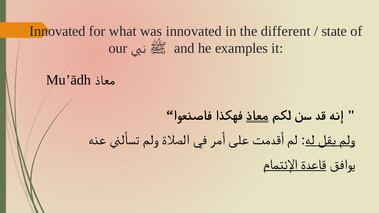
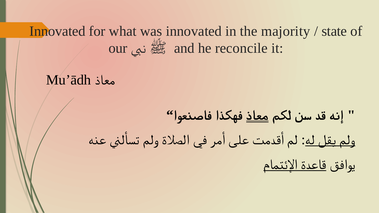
different: different -> majority (286, 31)
examples: examples -> reconcile (241, 48)
